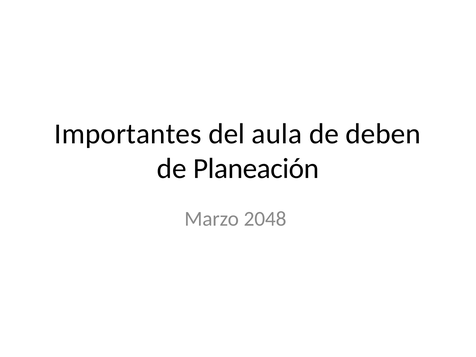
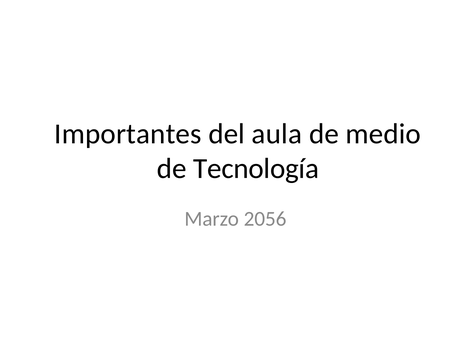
deben: deben -> medio (383, 134)
Planeación: Planeación -> Tecnología (256, 169)
2048: 2048 -> 2056 (265, 219)
